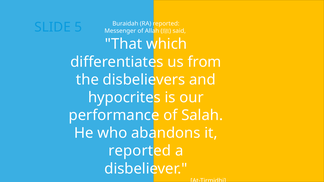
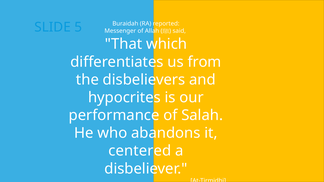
reported: reported -> centered (140, 151)
